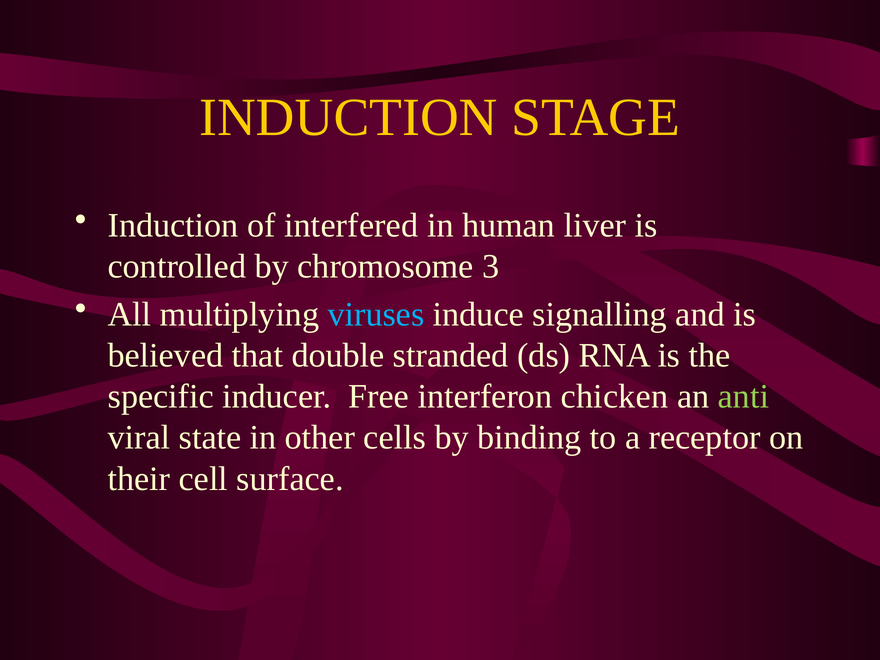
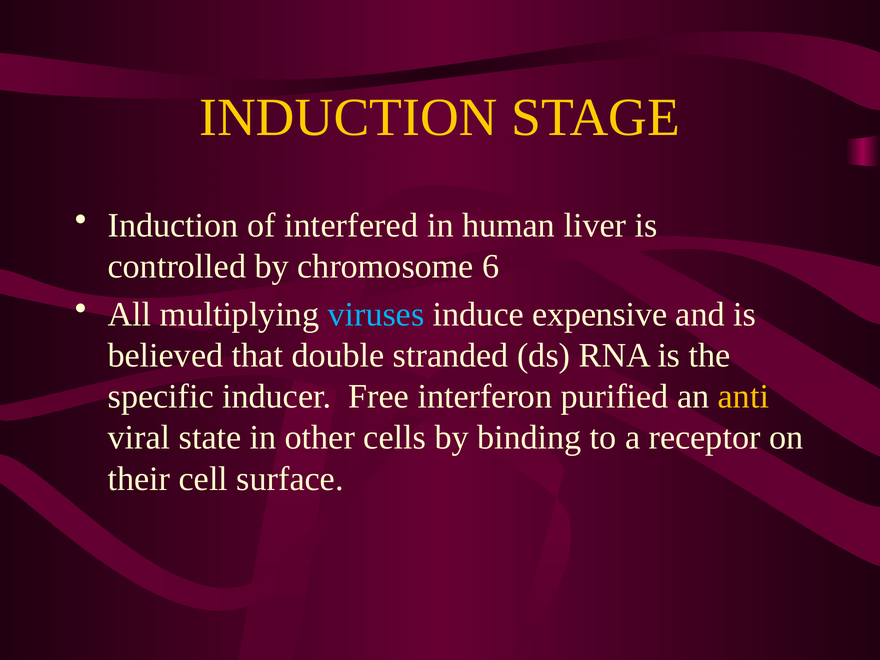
3: 3 -> 6 (491, 266)
signalling: signalling -> expensive (600, 314)
chicken: chicken -> purified (615, 397)
anti colour: light green -> yellow (743, 397)
